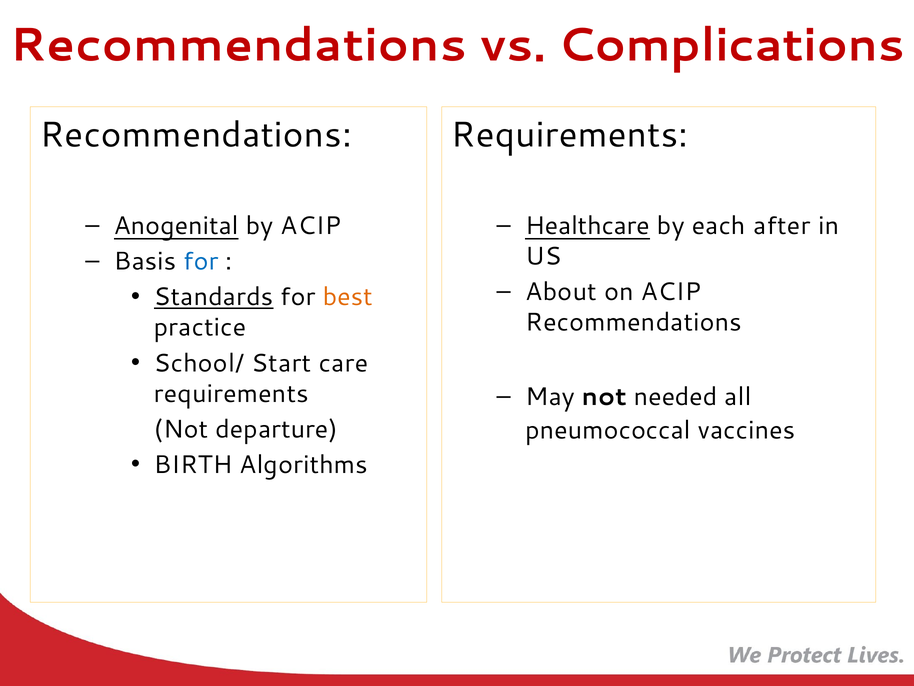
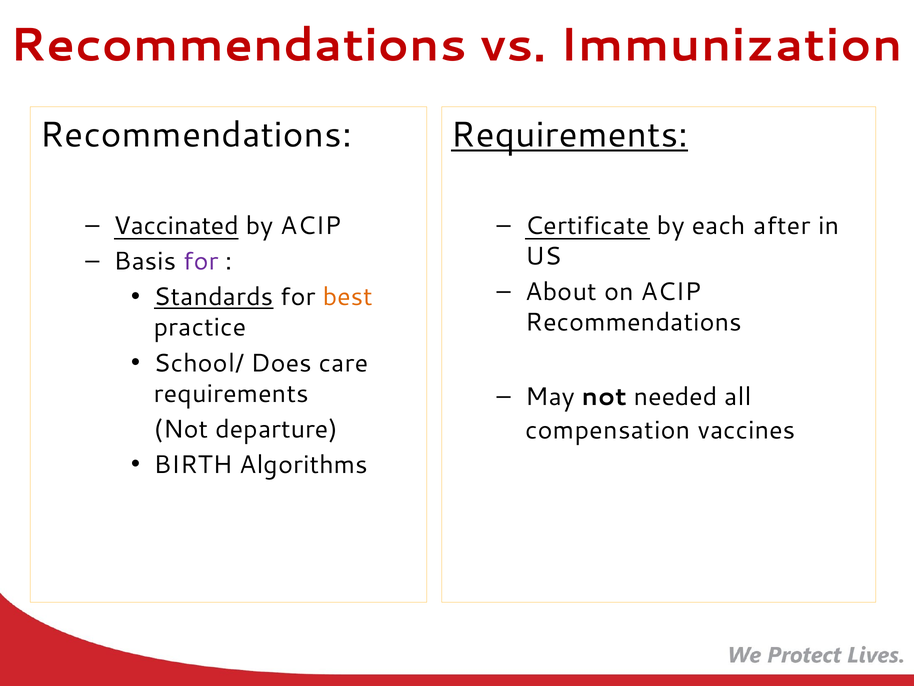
Complications: Complications -> Immunization (731, 45)
Requirements underline: none -> present (570, 135)
Anogenital: Anogenital -> Vaccinated (176, 226)
Healthcare: Healthcare -> Certificate (587, 226)
for colour: blue -> purple (201, 261)
Start: Start -> Does (282, 363)
pneumococcal: pneumococcal -> compensation (608, 430)
